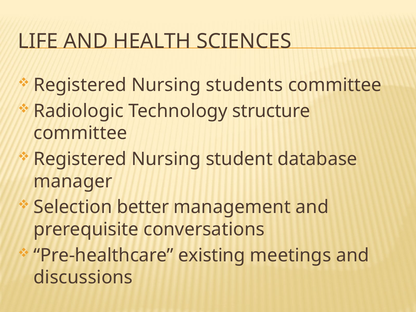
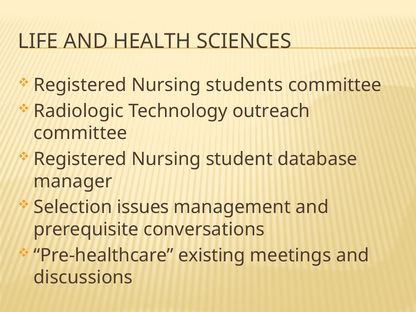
structure: structure -> outreach (271, 111)
better: better -> issues (143, 207)
